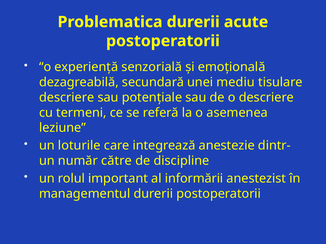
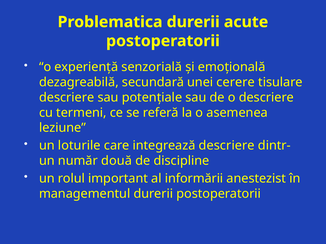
mediu: mediu -> cerere (236, 82)
integrează anestezie: anestezie -> descriere (227, 146)
către: către -> două (117, 161)
